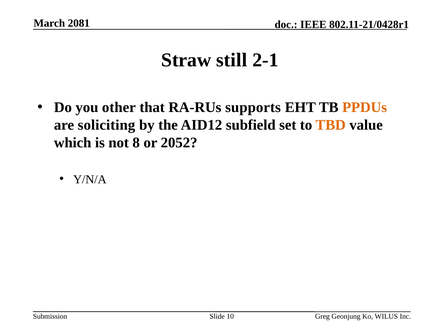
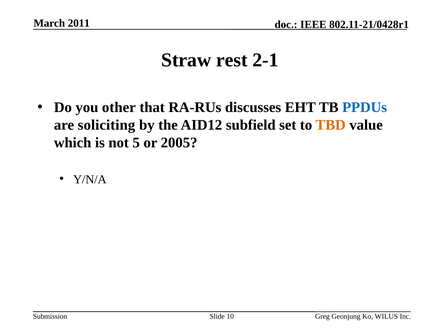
2081: 2081 -> 2011 (79, 23)
still: still -> rest (232, 60)
supports: supports -> discusses (253, 107)
PPDUs colour: orange -> blue (365, 107)
8: 8 -> 5 (136, 143)
2052: 2052 -> 2005 (179, 143)
